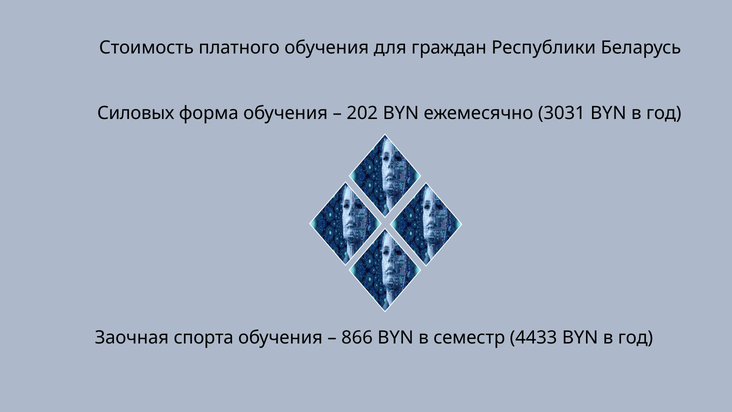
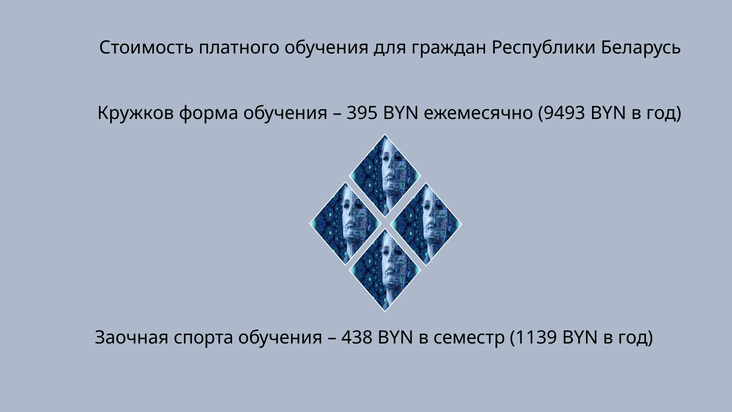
Силовых: Силовых -> Кружков (136, 113)
202: 202 -> 395 (362, 113)
3031: 3031 -> 9493 (562, 113)
866: 866 -> 438 (357, 337)
4433: 4433 -> 1139 (534, 337)
